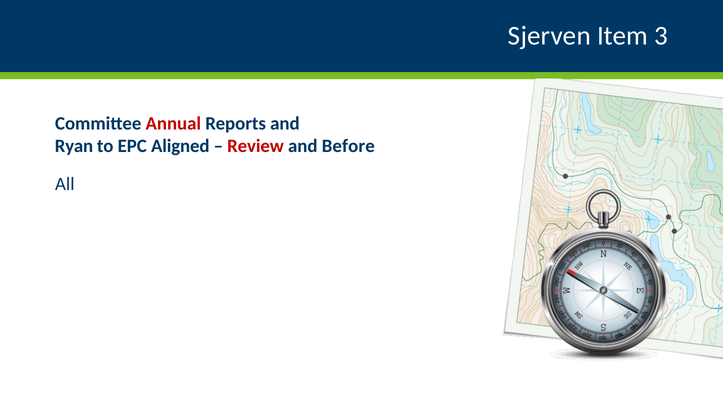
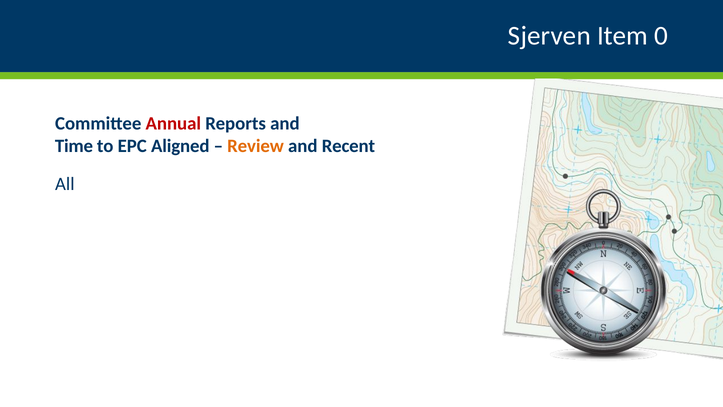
3: 3 -> 0 (661, 36)
Ryan: Ryan -> Time (74, 146)
Review colour: red -> orange (256, 146)
Before: Before -> Recent (348, 146)
